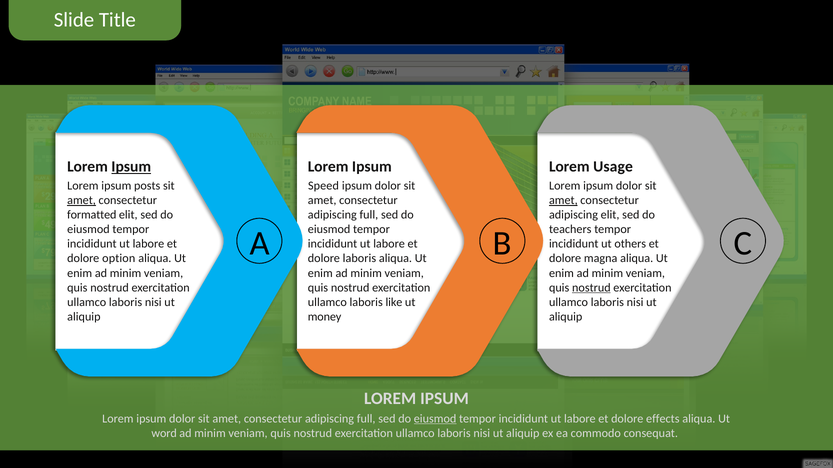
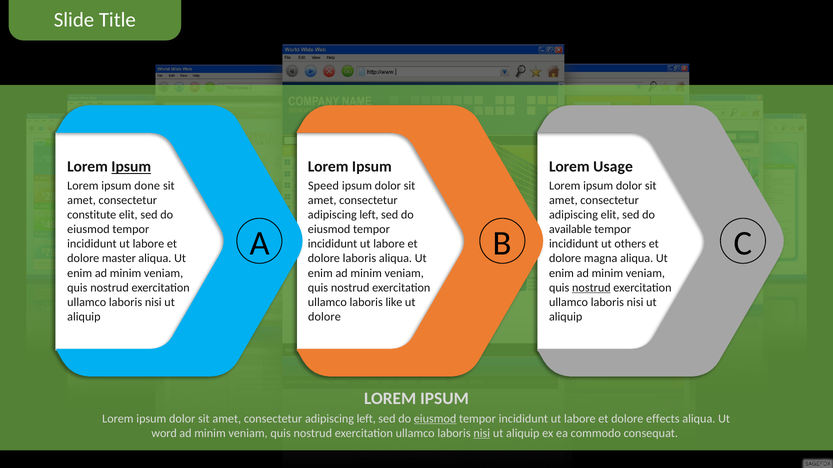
posts: posts -> done (147, 186)
amet underline: present -> none (82, 200)
amet underline: present -> none (563, 200)
formatted: formatted -> constitute (92, 215)
full: full -> left (369, 215)
teachers: teachers -> available (570, 230)
option: option -> master (119, 259)
money: money -> dolore (324, 317)
full: full -> left (366, 419)
nisi underline: none -> present (482, 434)
